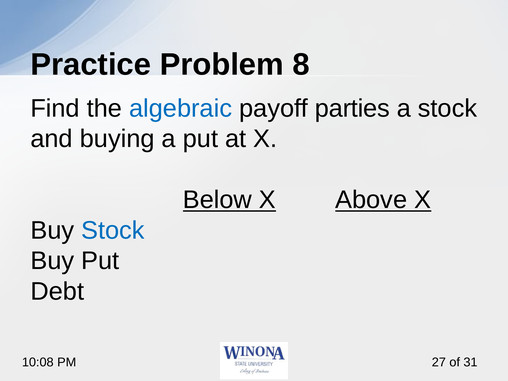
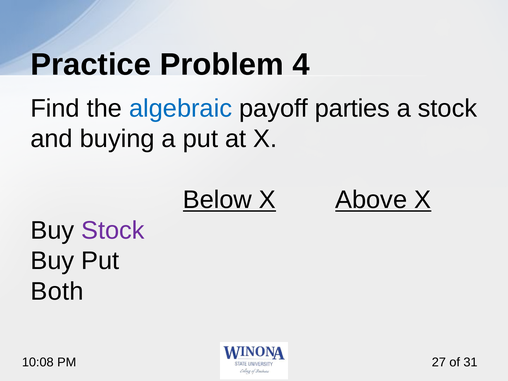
8: 8 -> 4 (301, 65)
Stock colour: blue -> purple (113, 230)
Debt: Debt -> Both (57, 291)
